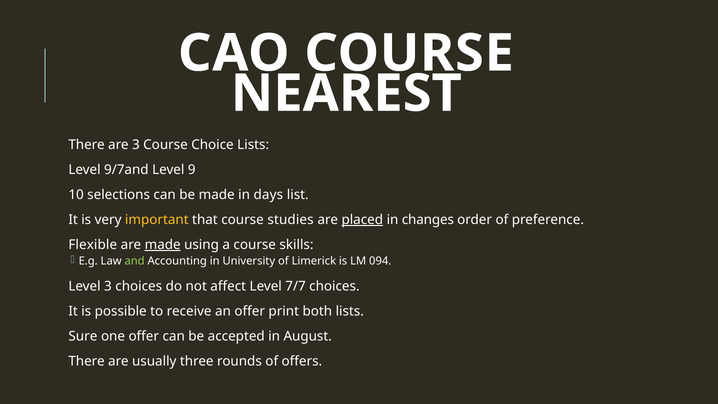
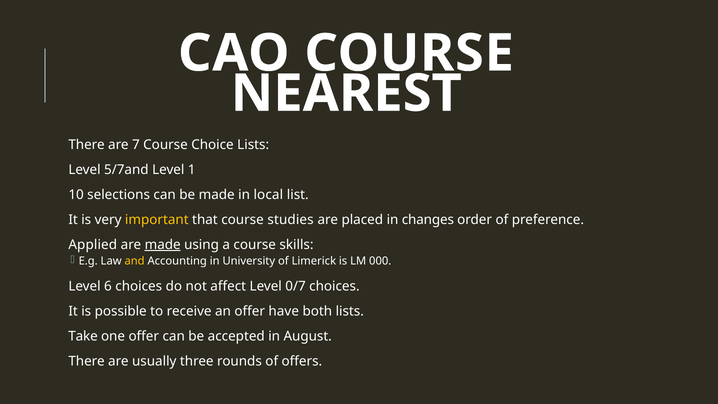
are 3: 3 -> 7 (136, 145)
9/7and: 9/7and -> 5/7and (126, 170)
9: 9 -> 1 (192, 170)
days: days -> local (268, 195)
placed underline: present -> none (362, 220)
Flexible: Flexible -> Applied (93, 245)
and colour: light green -> yellow (135, 261)
094: 094 -> 000 (380, 261)
Level 3: 3 -> 6 (108, 286)
7/7: 7/7 -> 0/7 (296, 286)
print: print -> have (284, 311)
Sure: Sure -> Take (83, 336)
